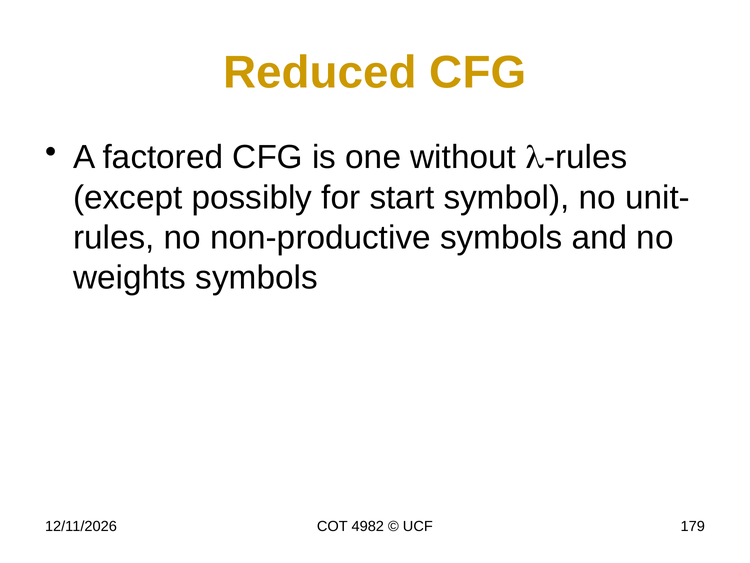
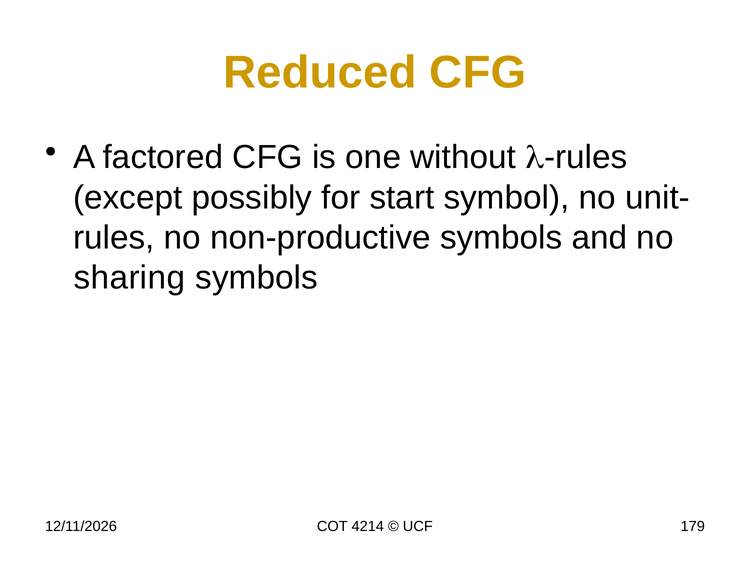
weights: weights -> sharing (129, 277)
4982: 4982 -> 4214 (368, 526)
